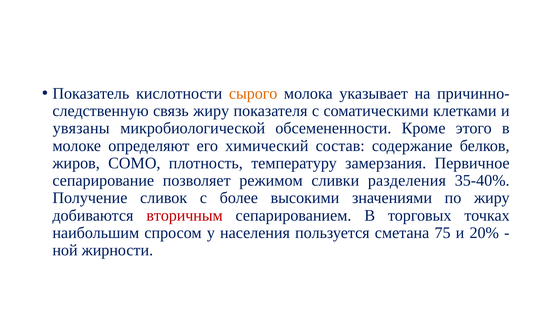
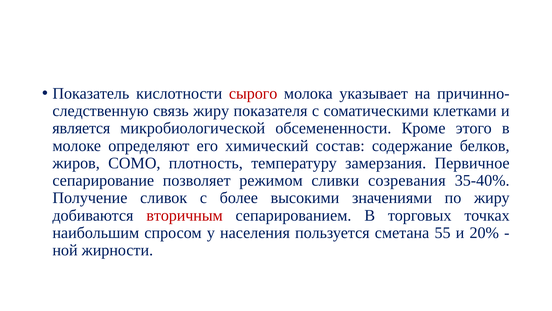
сырого colour: orange -> red (253, 93)
увязаны: увязаны -> является (81, 128)
разделения: разделения -> созревания (407, 180)
75: 75 -> 55 (443, 232)
